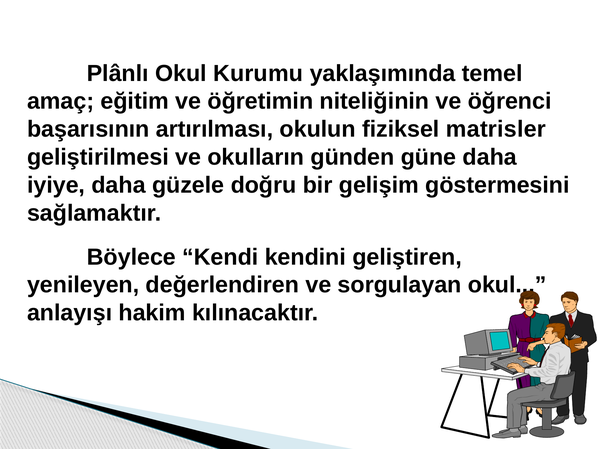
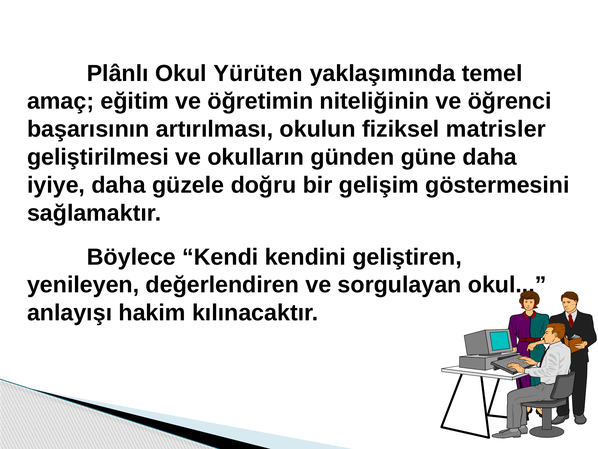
Kurumu: Kurumu -> Yürüten (258, 73)
